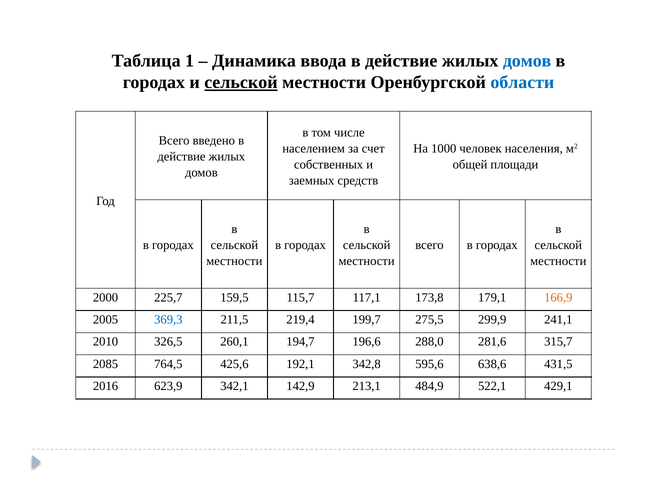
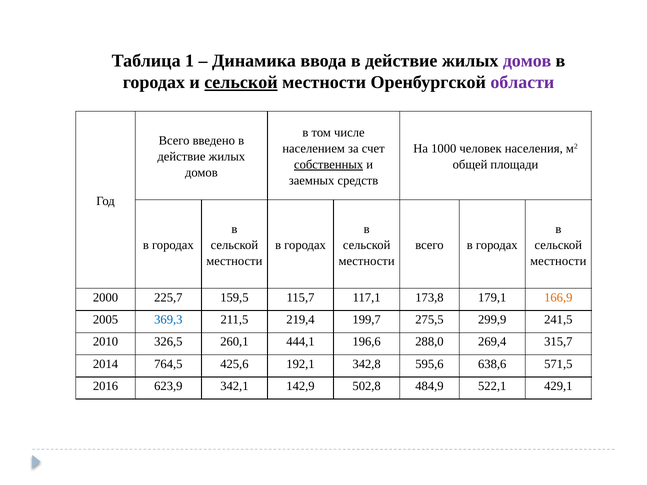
домов colour: blue -> purple (527, 61)
области colour: blue -> purple (522, 83)
собственных underline: none -> present (329, 165)
241,1: 241,1 -> 241,5 (558, 320)
194,7: 194,7 -> 444,1 (301, 342)
281,6: 281,6 -> 269,4 (492, 342)
2085: 2085 -> 2014 (106, 364)
431,5: 431,5 -> 571,5 (558, 364)
213,1: 213,1 -> 502,8 (367, 386)
